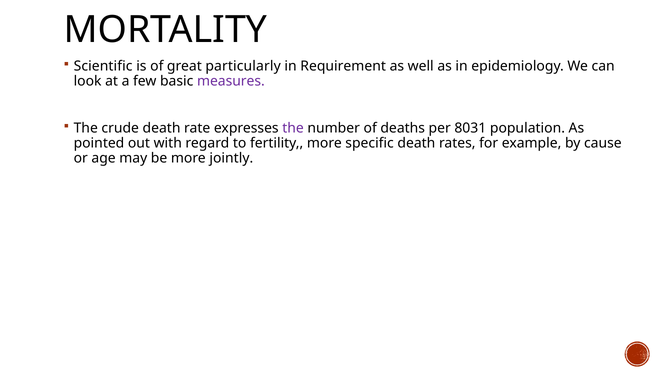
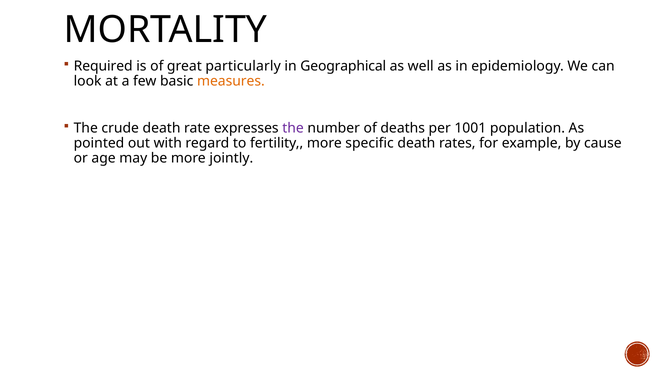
Scientific: Scientific -> Required (103, 66)
Requirement: Requirement -> Geographical (343, 66)
measures colour: purple -> orange (231, 81)
8031: 8031 -> 1001 (470, 128)
